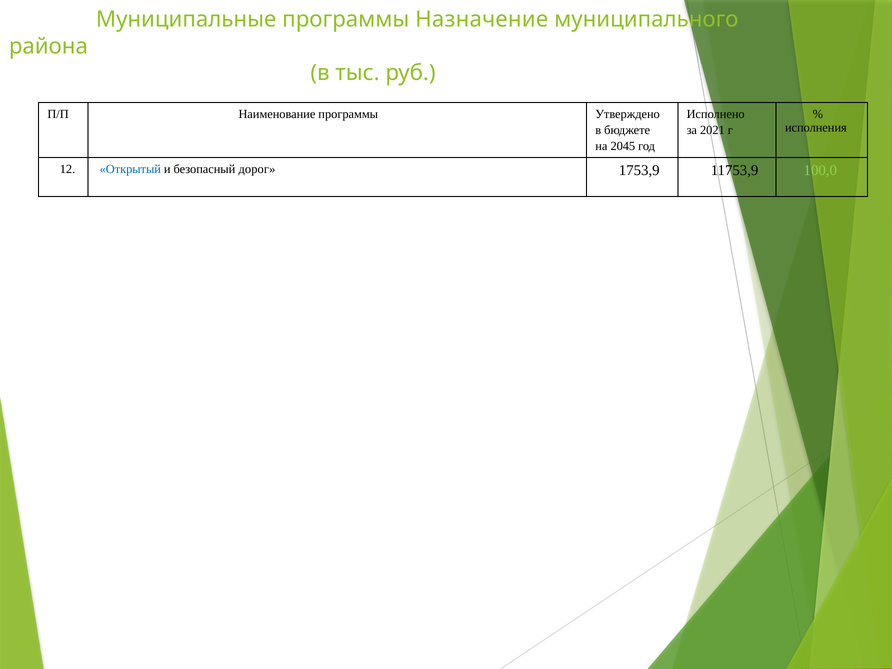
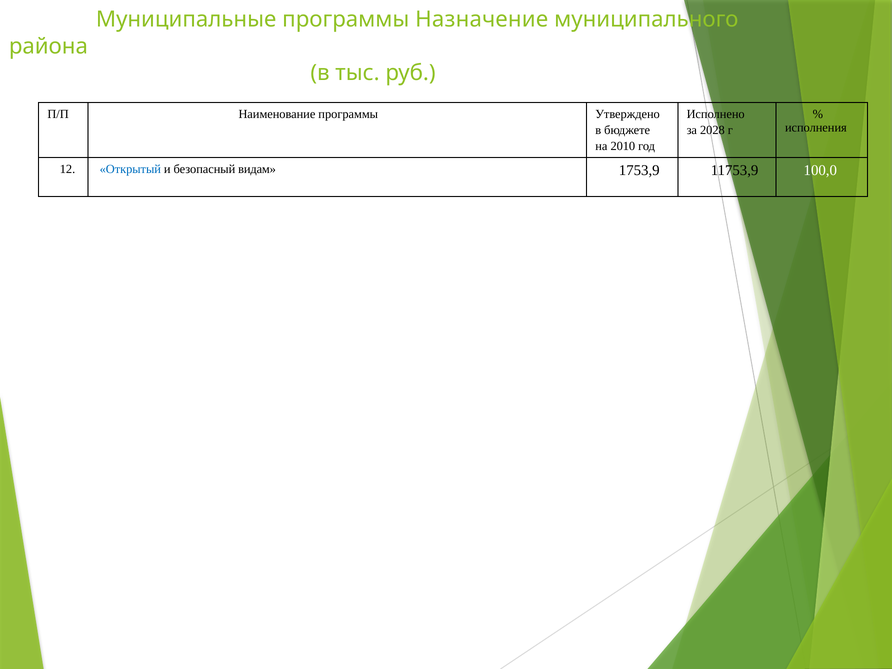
2021: 2021 -> 2028 (712, 130)
2045: 2045 -> 2010 (623, 146)
дорог: дорог -> видам (257, 169)
100,0 colour: light green -> white (820, 170)
